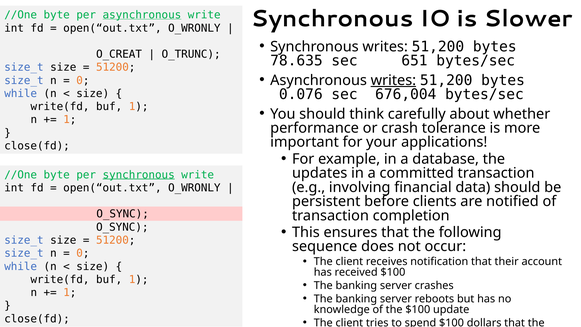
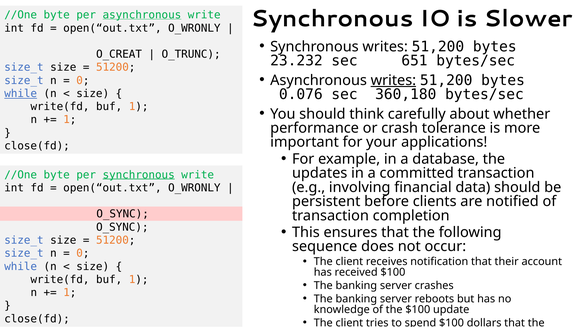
78.635: 78.635 -> 23.232 (296, 61)
676,004: 676,004 -> 360,180 (406, 94)
while underline: none -> present (21, 93)
